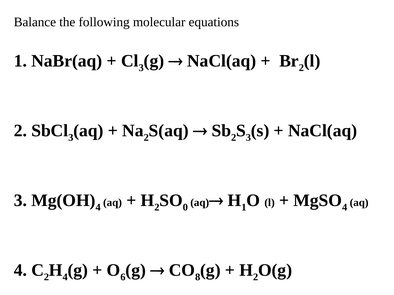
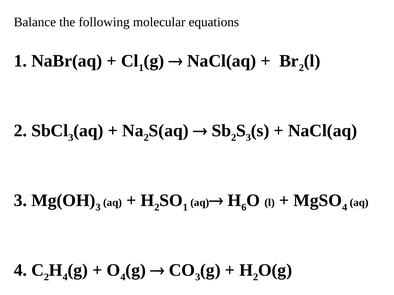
3: 3 -> 1 (141, 68)
4: 4 -> 3 (98, 208)
0: 0 -> 1 (185, 208)
1: 1 -> 6 (244, 208)
6: 6 -> 4 (123, 277)
8: 8 -> 3 (198, 277)
